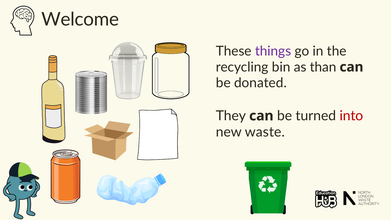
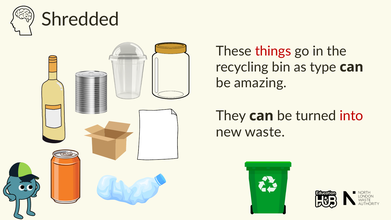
Welcome: Welcome -> Shredded (80, 19)
things colour: purple -> red (273, 51)
than: than -> type (323, 67)
donated: donated -> amazing (260, 83)
